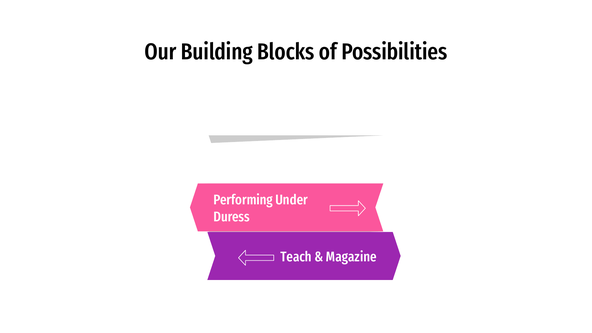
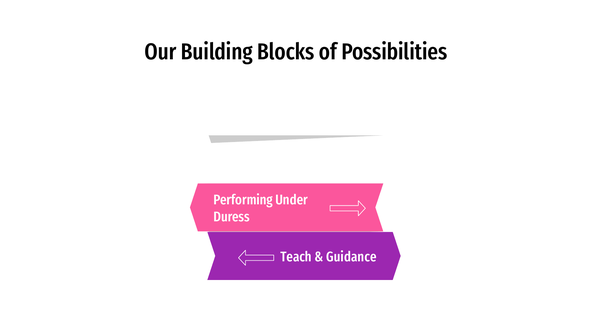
Magazine: Magazine -> Guidance (351, 257)
